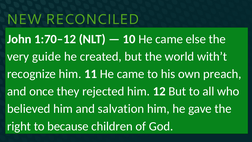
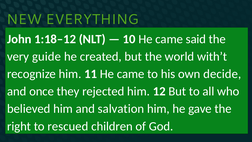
RECONCILED: RECONCILED -> EVERYTHING (92, 19)
1:70–12: 1:70–12 -> 1:18–12 (55, 39)
else: else -> said (196, 39)
preach: preach -> decide (222, 74)
because: because -> rescued (68, 126)
